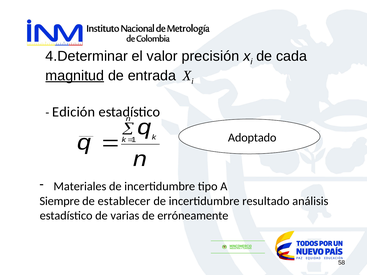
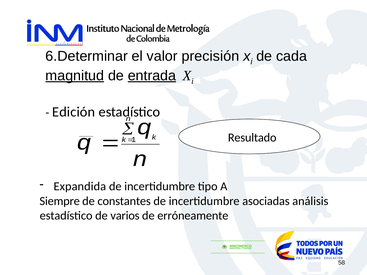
4.Determinar: 4.Determinar -> 6.Determinar (87, 56)
entrada underline: none -> present (152, 76)
Adoptado: Adoptado -> Resultado (252, 138)
Materiales: Materiales -> Expandida (80, 186)
establecer: establecer -> constantes (124, 201)
resultado: resultado -> asociadas (266, 201)
varias: varias -> varios (125, 216)
